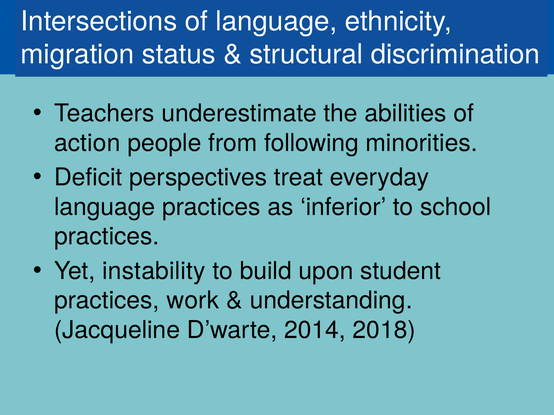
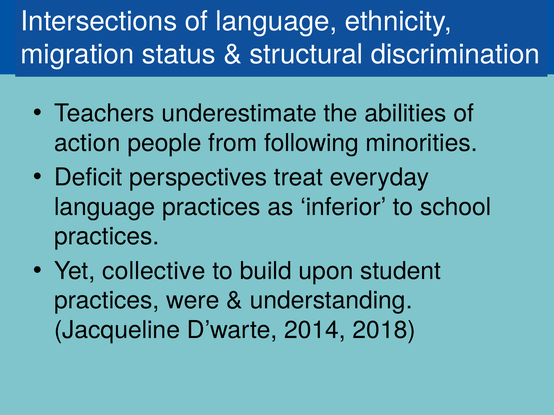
instability: instability -> collective (154, 271)
work: work -> were (193, 301)
